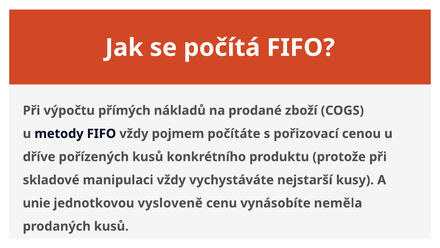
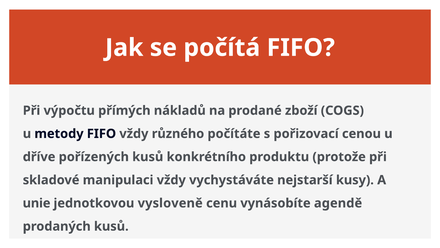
pojmem: pojmem -> různého (178, 133)
neměla: neměla -> agendě (338, 203)
